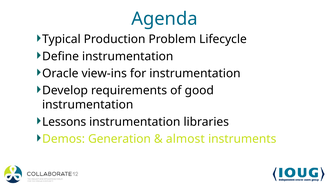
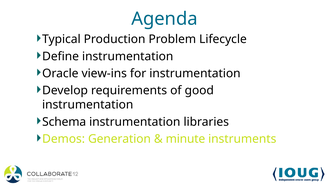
Lessons: Lessons -> Schema (64, 122)
almost: almost -> minute (185, 139)
